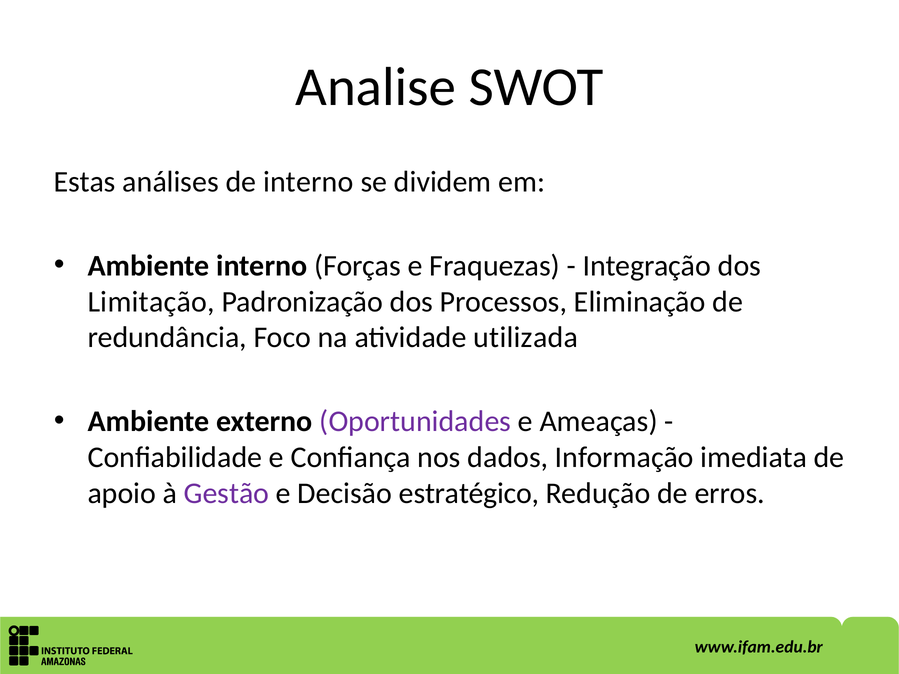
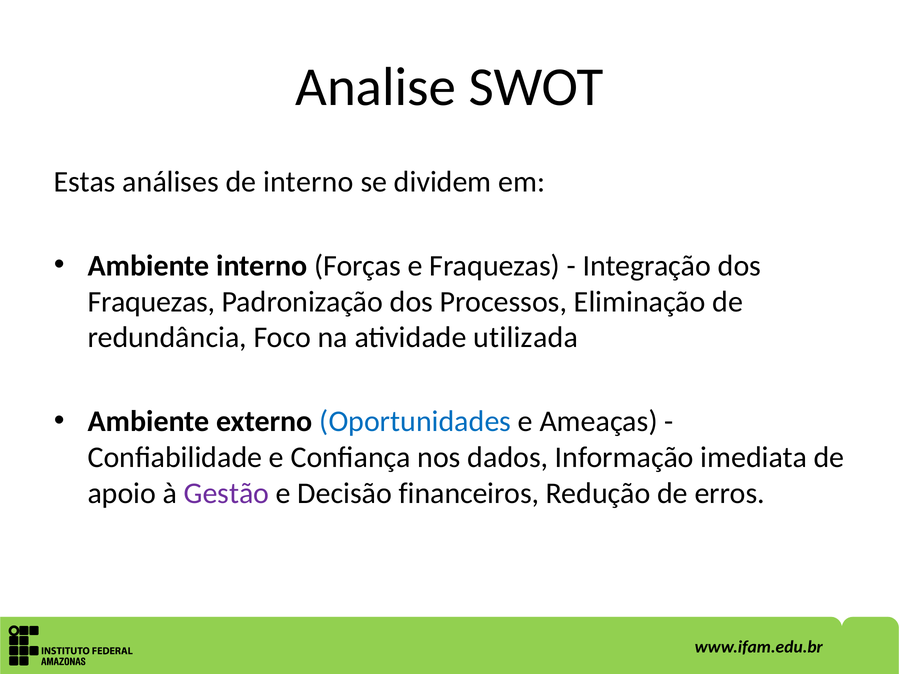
Limitação: Limitação -> Fraquezas (151, 302)
Oportunidades colour: purple -> blue (415, 422)
estratégico: estratégico -> financeiros (469, 494)
